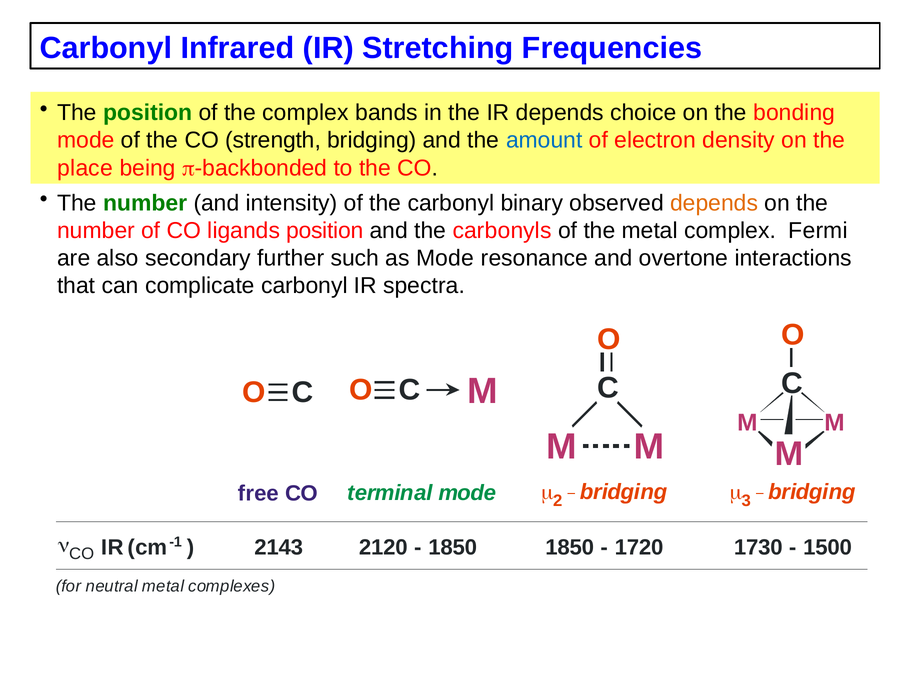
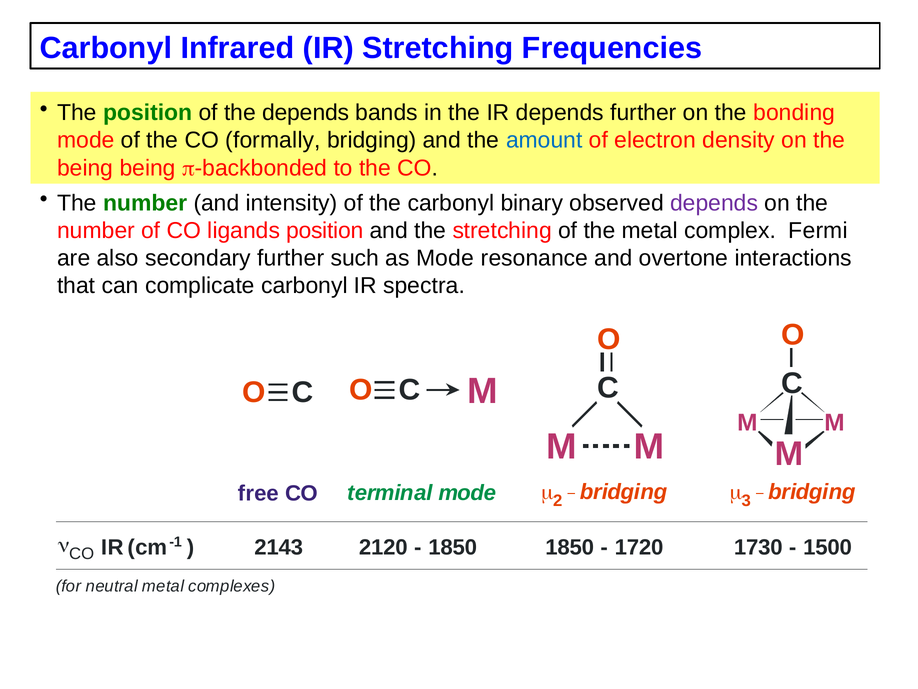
the complex: complex -> depends (306, 113)
depends choice: choice -> further (643, 113)
strength: strength -> formally (273, 140)
place: place -> being (85, 168)
depends colour: orange -> purple (714, 203)
the carbonyls: carbonyls -> stretching (502, 231)
